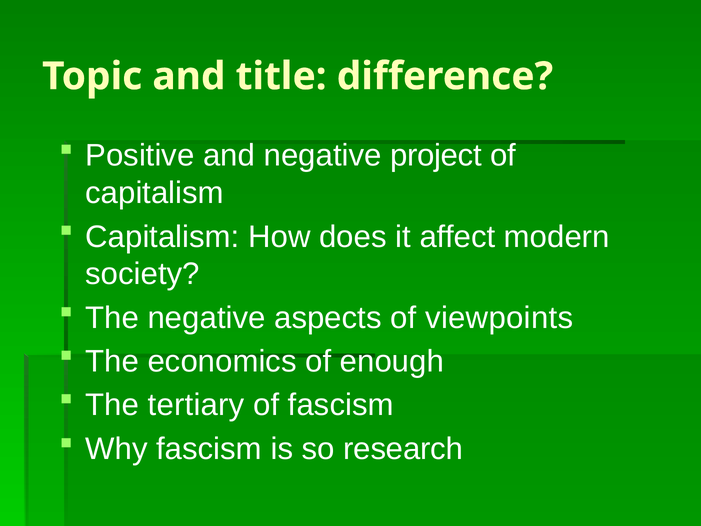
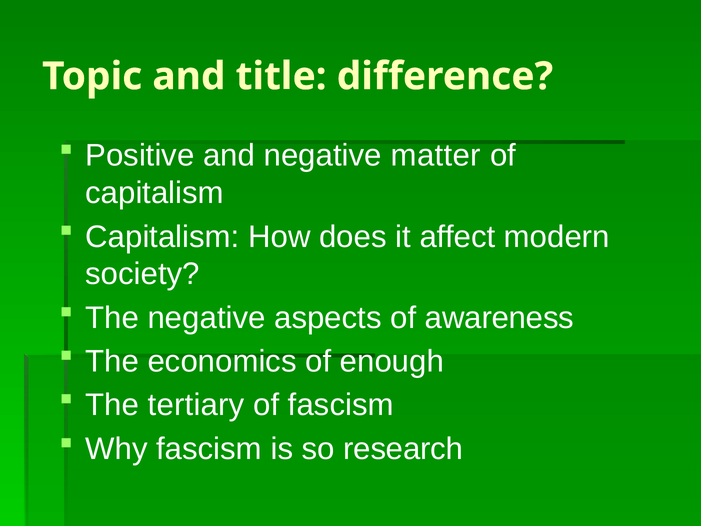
project: project -> matter (436, 156)
viewpoints: viewpoints -> awareness (500, 318)
